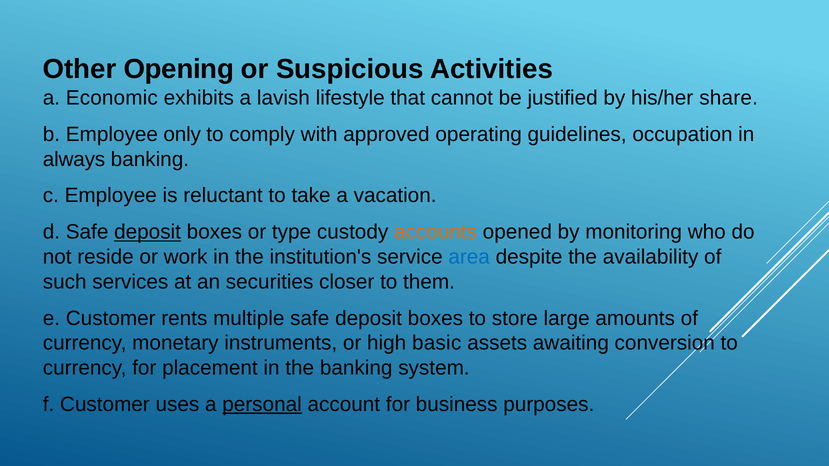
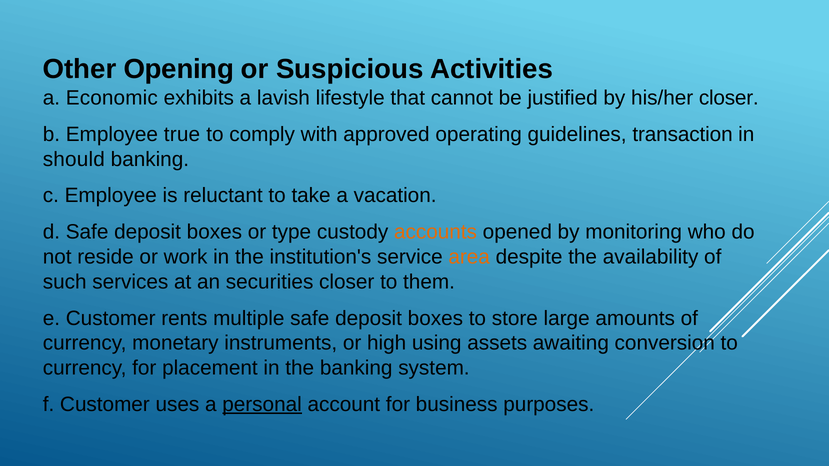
his/her share: share -> closer (729, 98)
only: only -> true (182, 134)
occupation: occupation -> transaction (683, 134)
always: always -> should (74, 159)
deposit underline: present -> none (148, 232)
area colour: blue -> orange (469, 257)
basic: basic -> using (437, 343)
